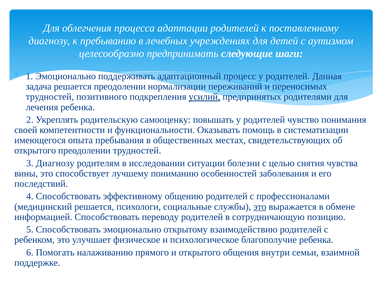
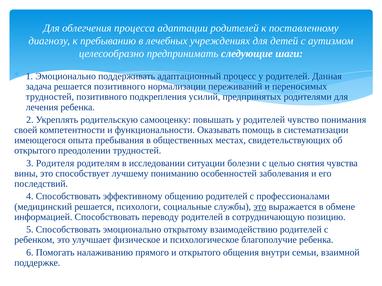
решается преодолении: преодолении -> позитивного (120, 87)
усилий underline: present -> none (204, 97)
3 Диагнозу: Диагнозу -> Родителя (55, 163)
